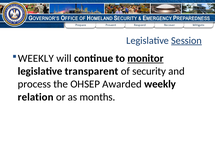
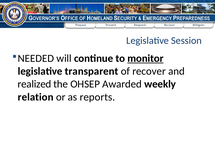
Session underline: present -> none (186, 41)
WEEKLY: WEEKLY -> NEEDED (36, 58)
security: security -> recover (149, 71)
process: process -> realized (34, 84)
months: months -> reports (97, 97)
